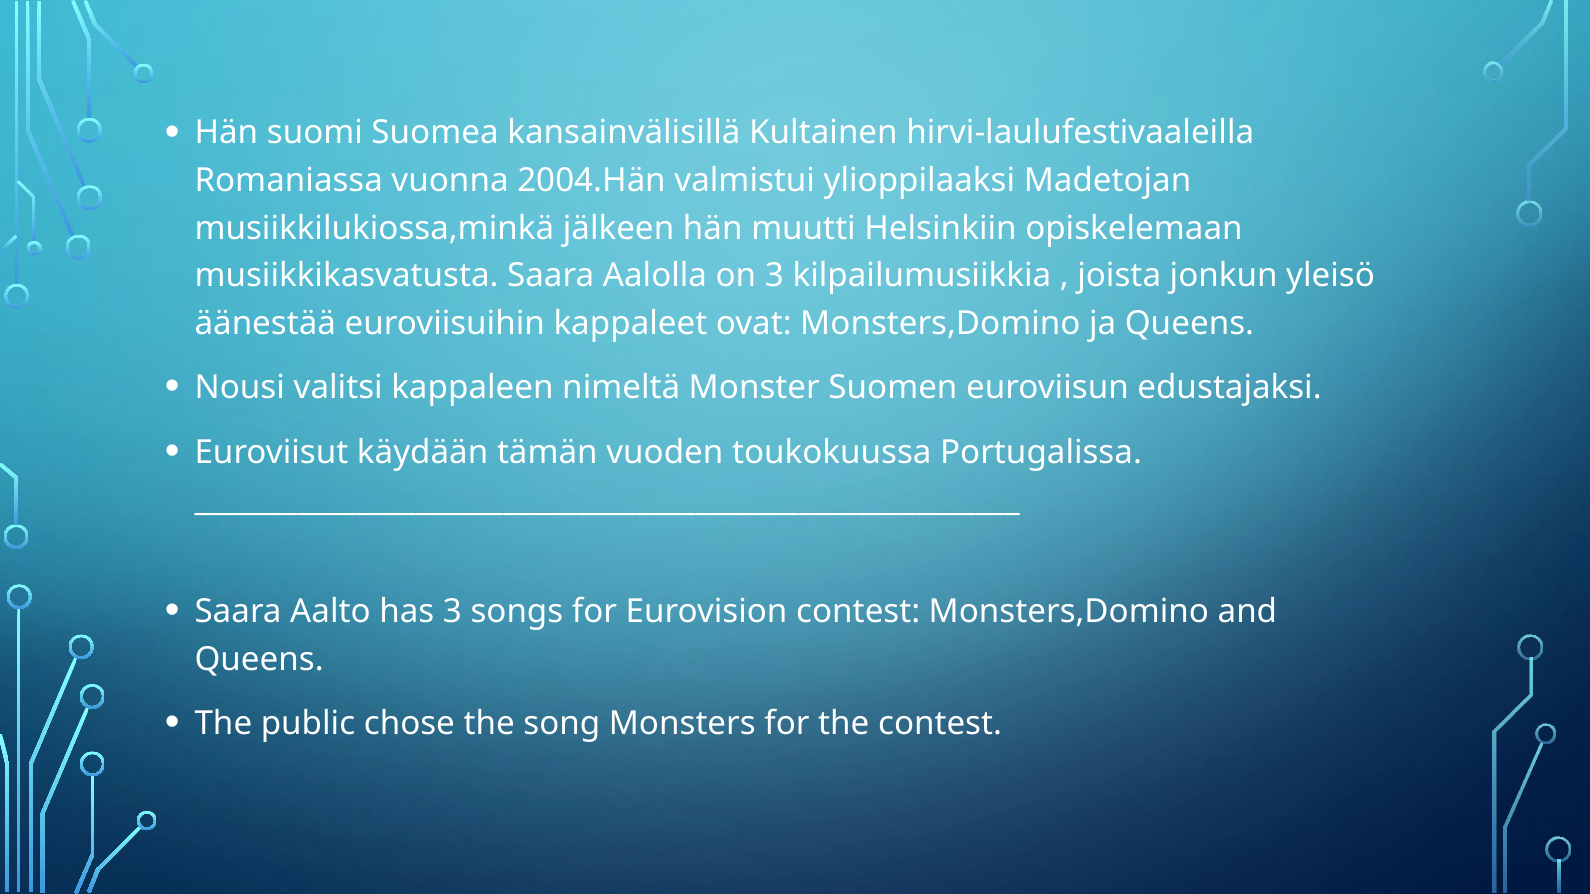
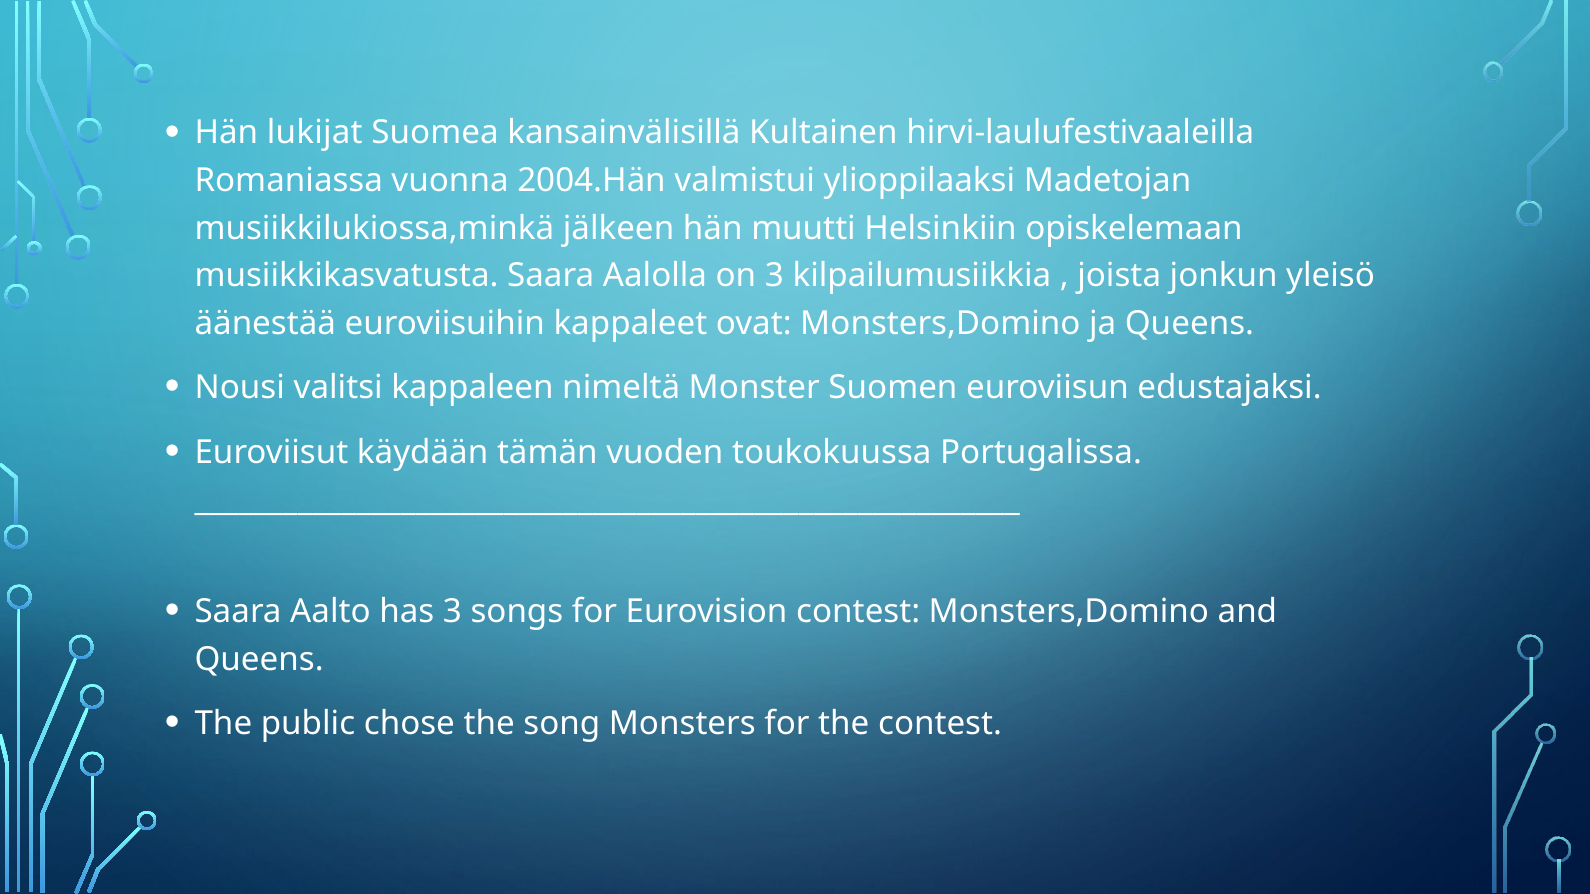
suomi: suomi -> lukijat (315, 133)
